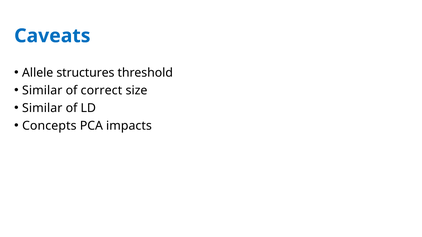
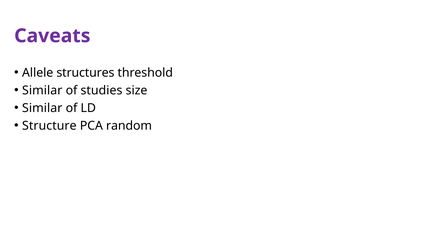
Caveats colour: blue -> purple (52, 36)
correct: correct -> studies (101, 90)
Concepts: Concepts -> Structure (49, 126)
impacts: impacts -> random (129, 126)
